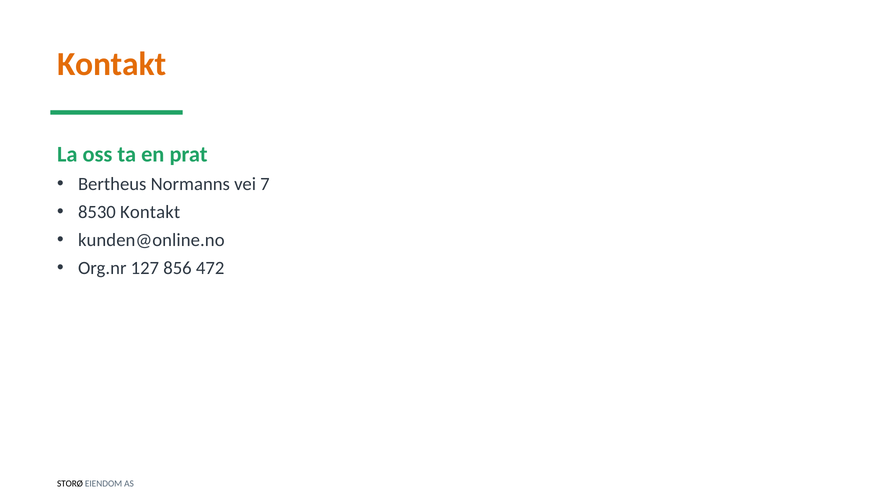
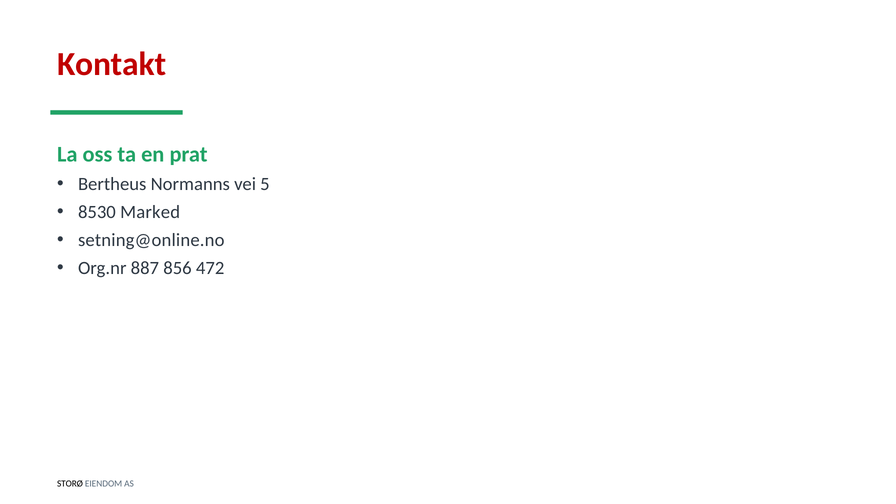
Kontakt colour: orange -> red (112, 64)
7: 7 -> 5 (265, 184)
8530 Kontakt: Kontakt -> Marked (150, 212)
kunden@online.no: kunden@online.no -> setning@online.no (151, 240)
127: 127 -> 887 (145, 268)
